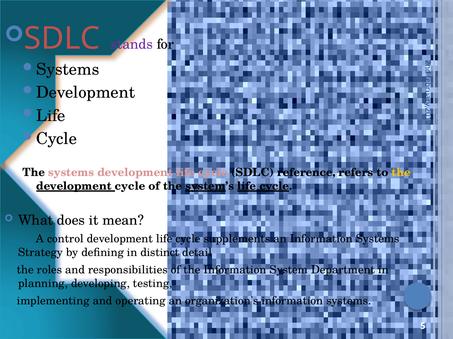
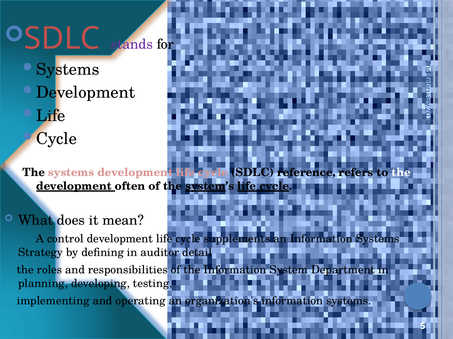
the colour: yellow -> white (401, 173)
development cycle: cycle -> often (130, 186)
distinct: distinct -> auditor (160, 253)
